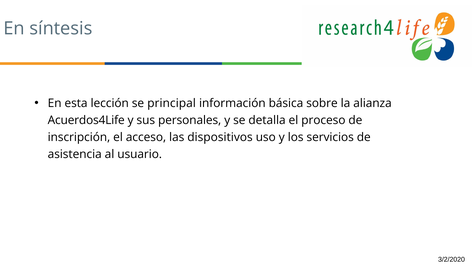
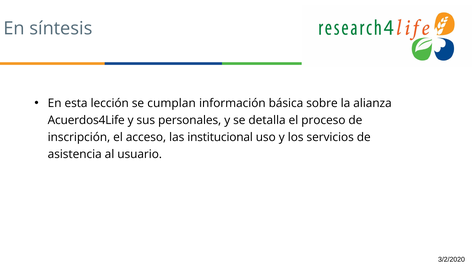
principal: principal -> cumplan (172, 103)
dispositivos: dispositivos -> institucional (220, 137)
